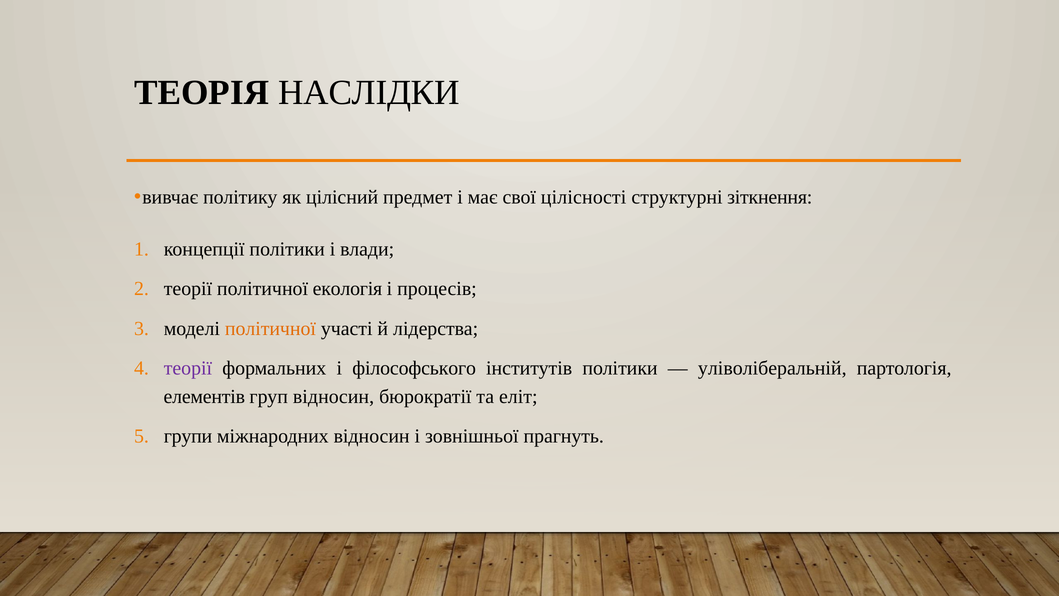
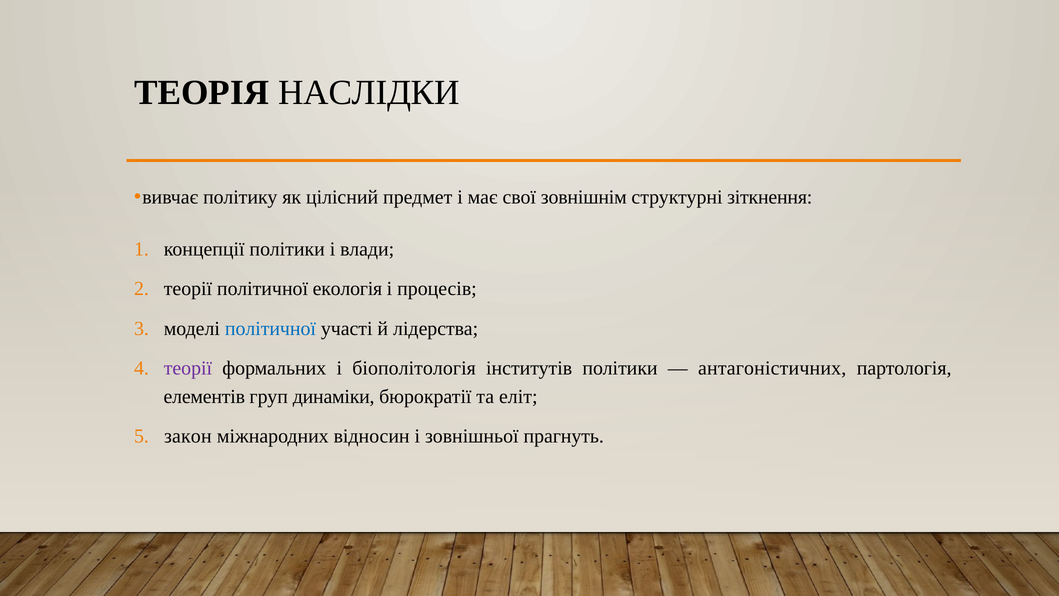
цілісності: цілісності -> зовнішнім (584, 197)
політичної colour: orange -> blue (270, 328)
філософського: філософського -> біополітологія (414, 368)
уліволіберальній: уліволіберальній -> антагоністичних (772, 368)
груп відносин: відносин -> динаміки (334, 397)
групи: групи -> закон (188, 436)
